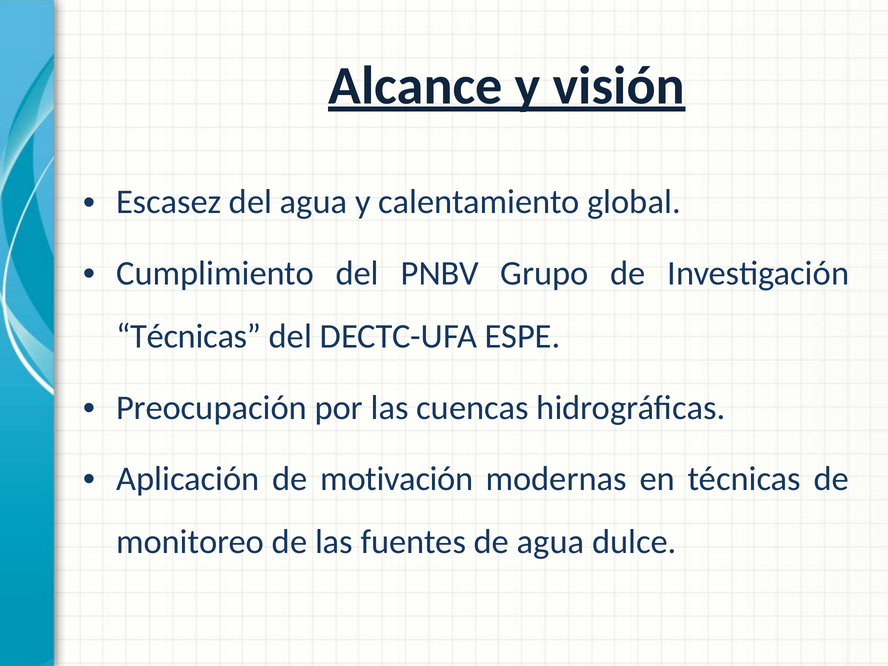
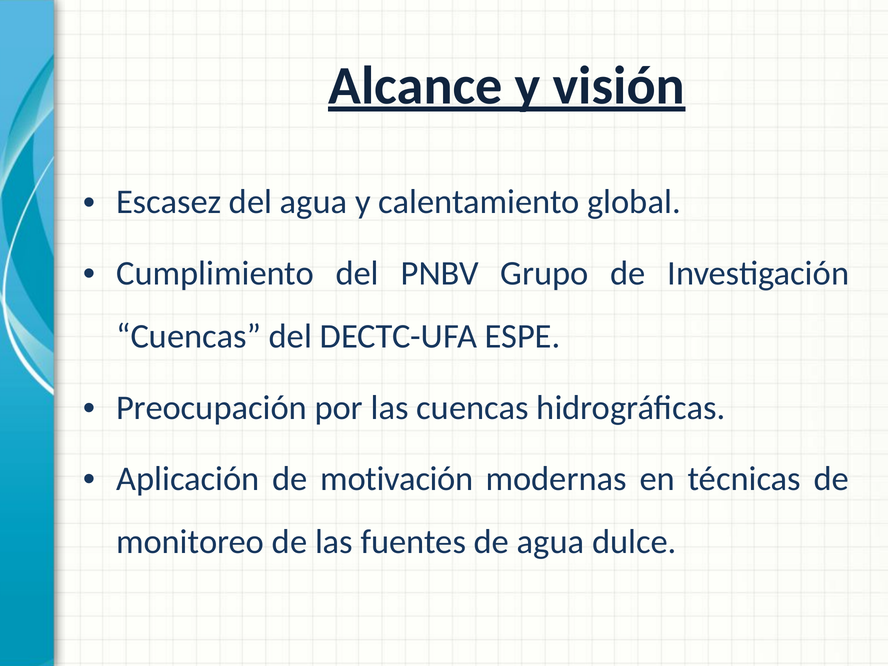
Técnicas: Técnicas -> Cuencas (189, 336)
